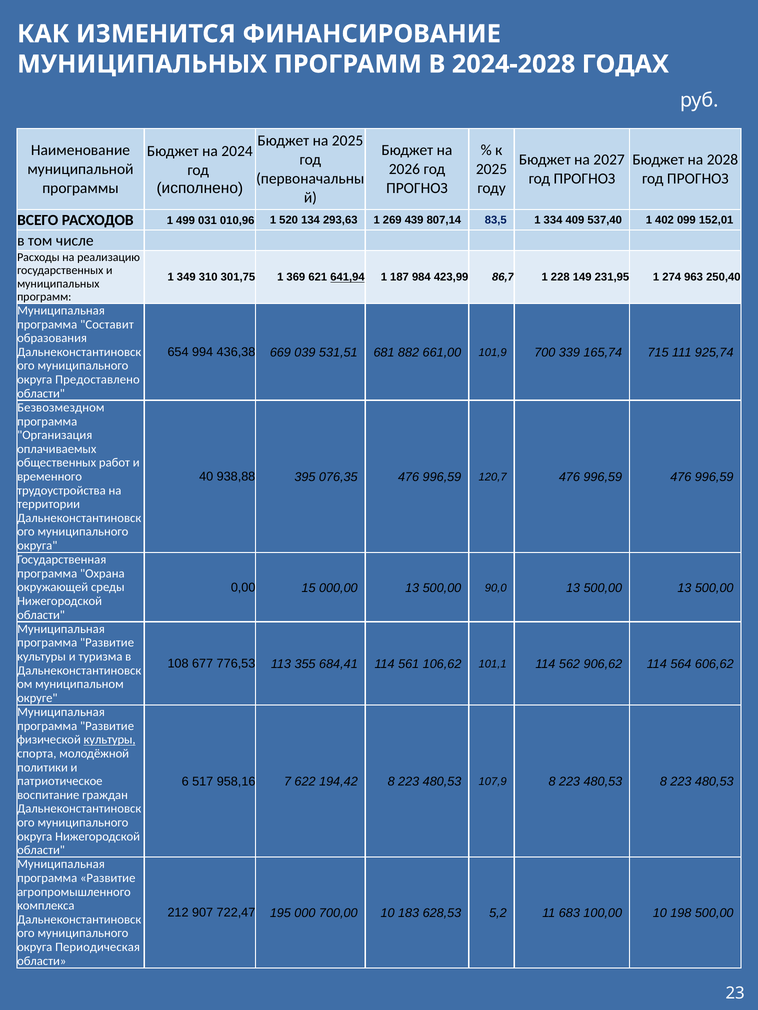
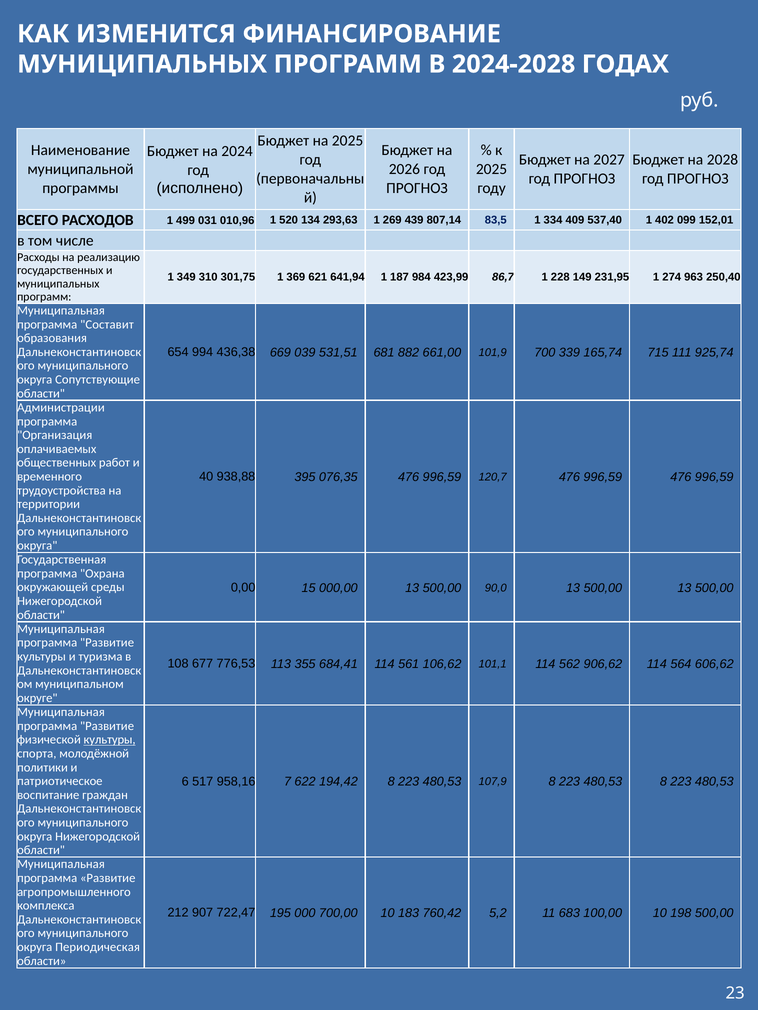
641,94 underline: present -> none (347, 277)
Предоставлено: Предоставлено -> Сопутствующие (98, 380)
Безвозмездном: Безвозмездном -> Администрации (61, 408)
628,53: 628,53 -> 760,42 (442, 914)
